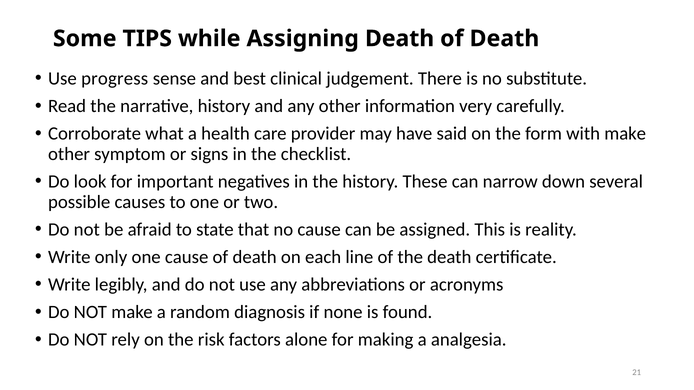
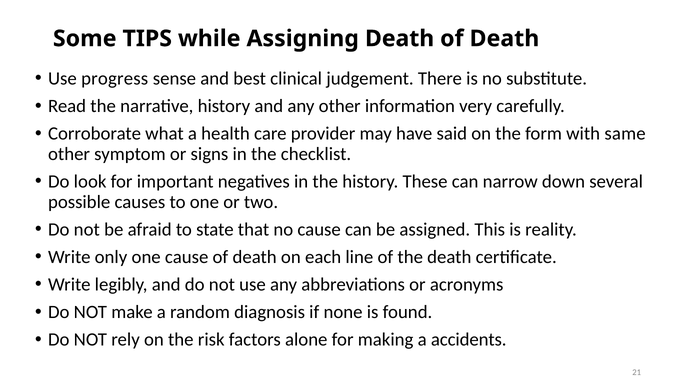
with make: make -> same (625, 134)
analgesia: analgesia -> accidents (469, 340)
